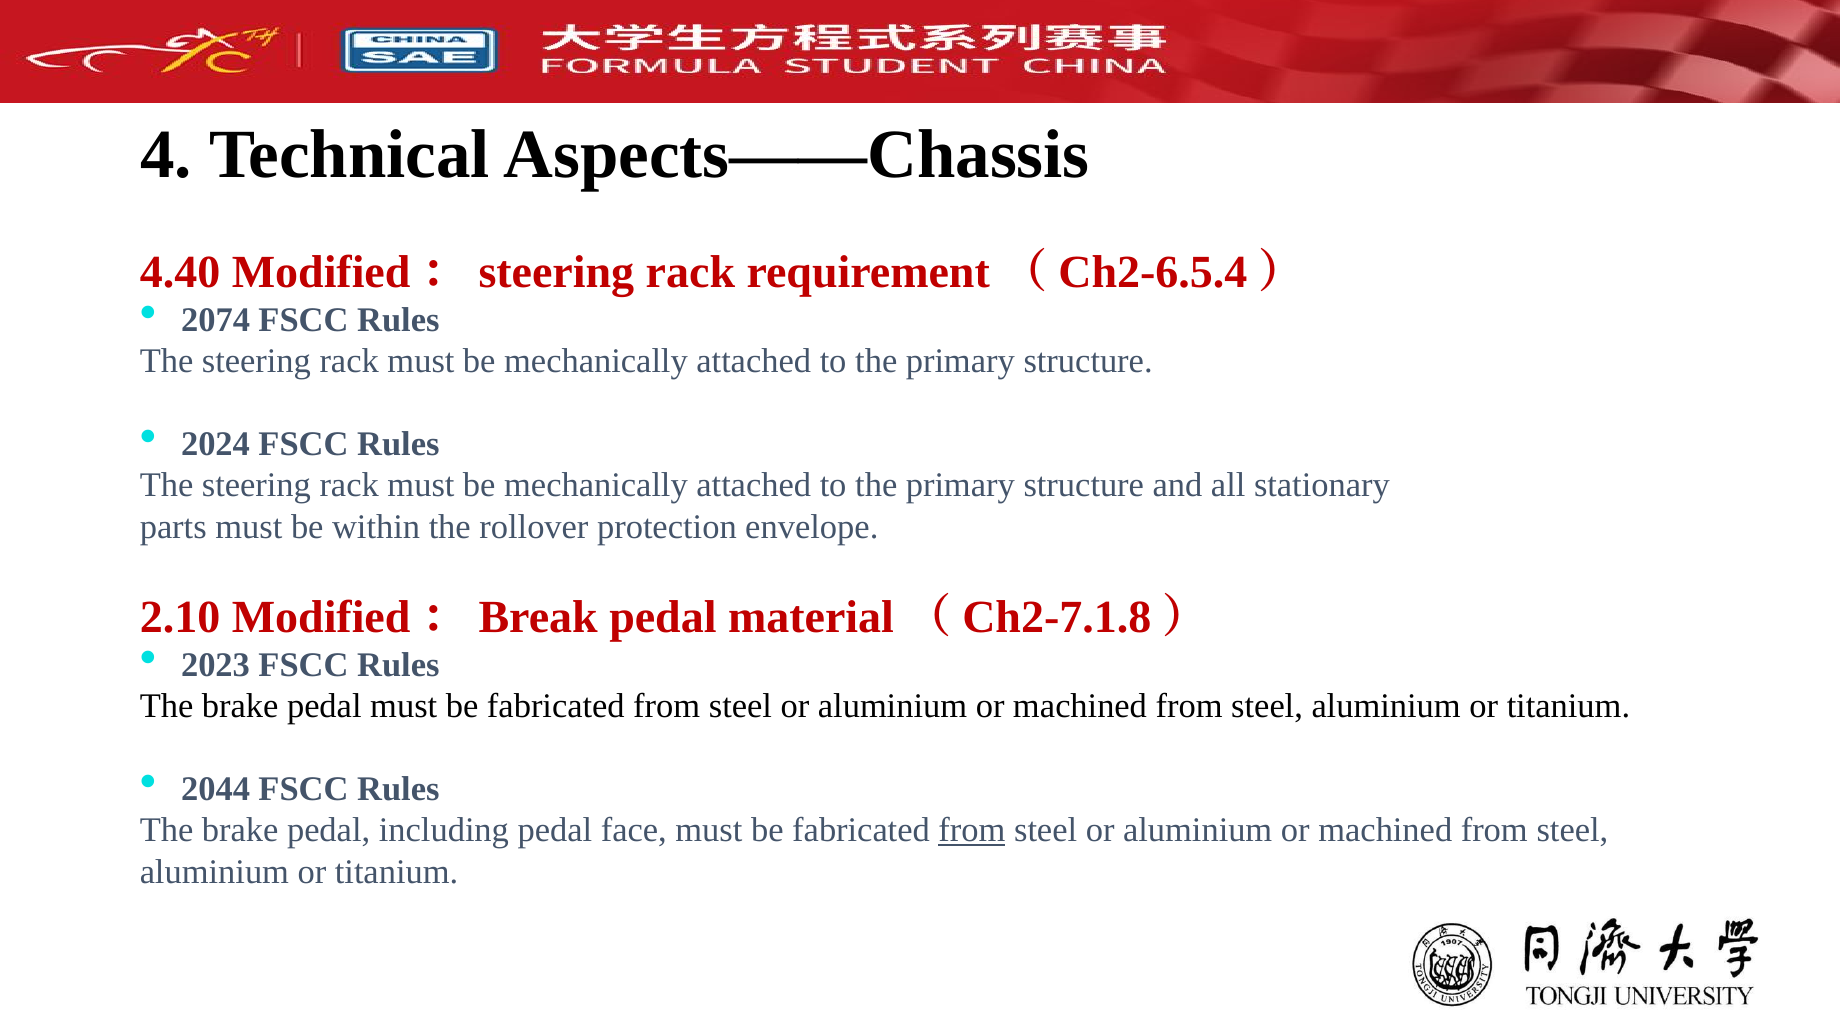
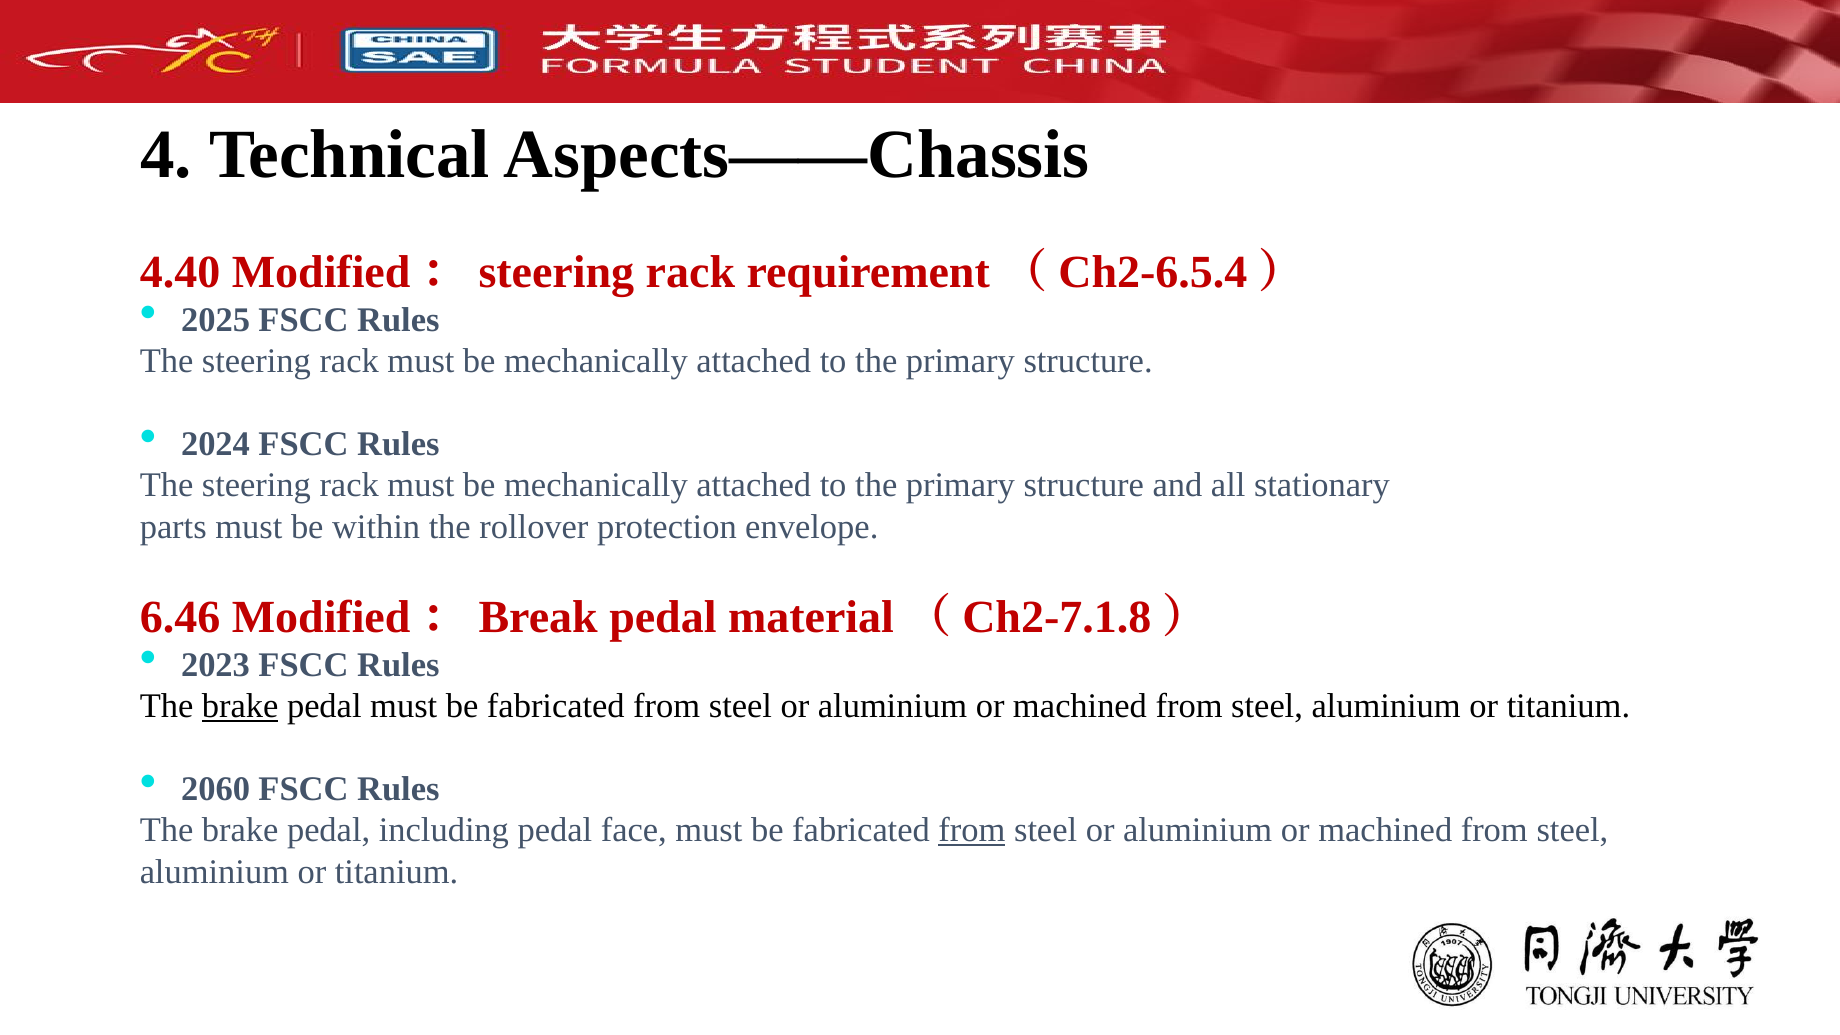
2074: 2074 -> 2025 (216, 320)
2.10: 2.10 -> 6.46 (180, 617)
brake underline: none -> present (240, 706)
2044: 2044 -> 2060 (216, 789)
